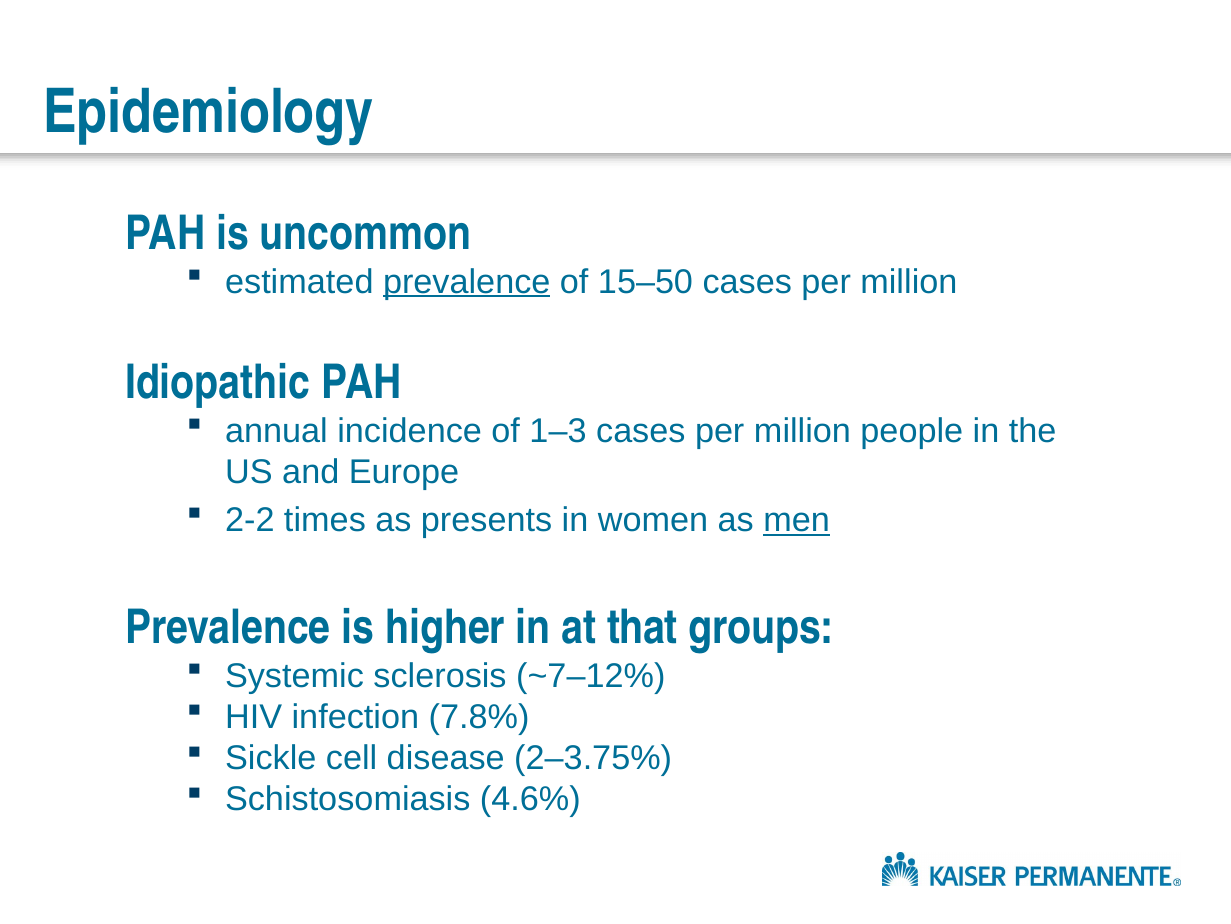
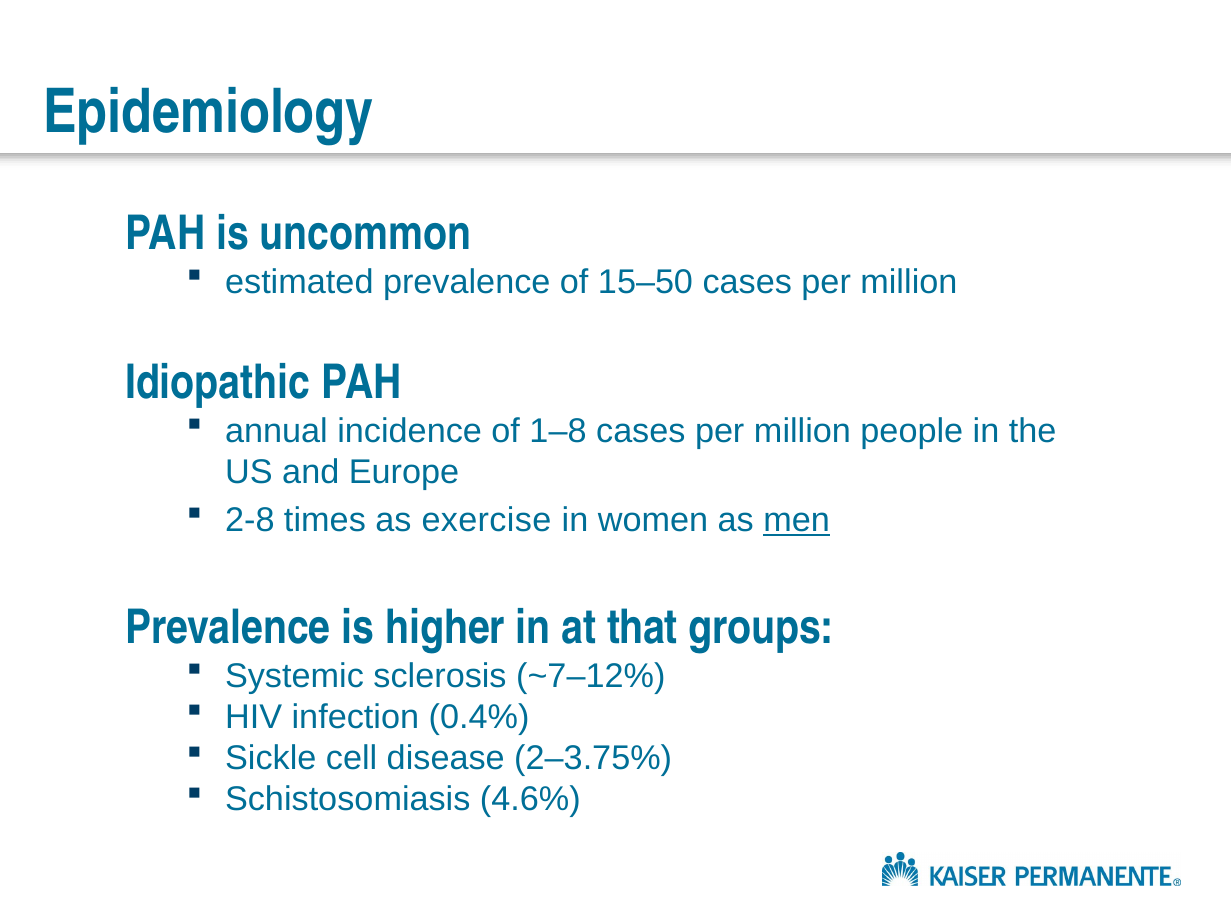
prevalence underline: present -> none (467, 281)
1–3: 1–3 -> 1–8 (558, 431)
2-2: 2-2 -> 2-8 (250, 520)
presents: presents -> exercise (486, 520)
7.8%: 7.8% -> 0.4% (479, 717)
